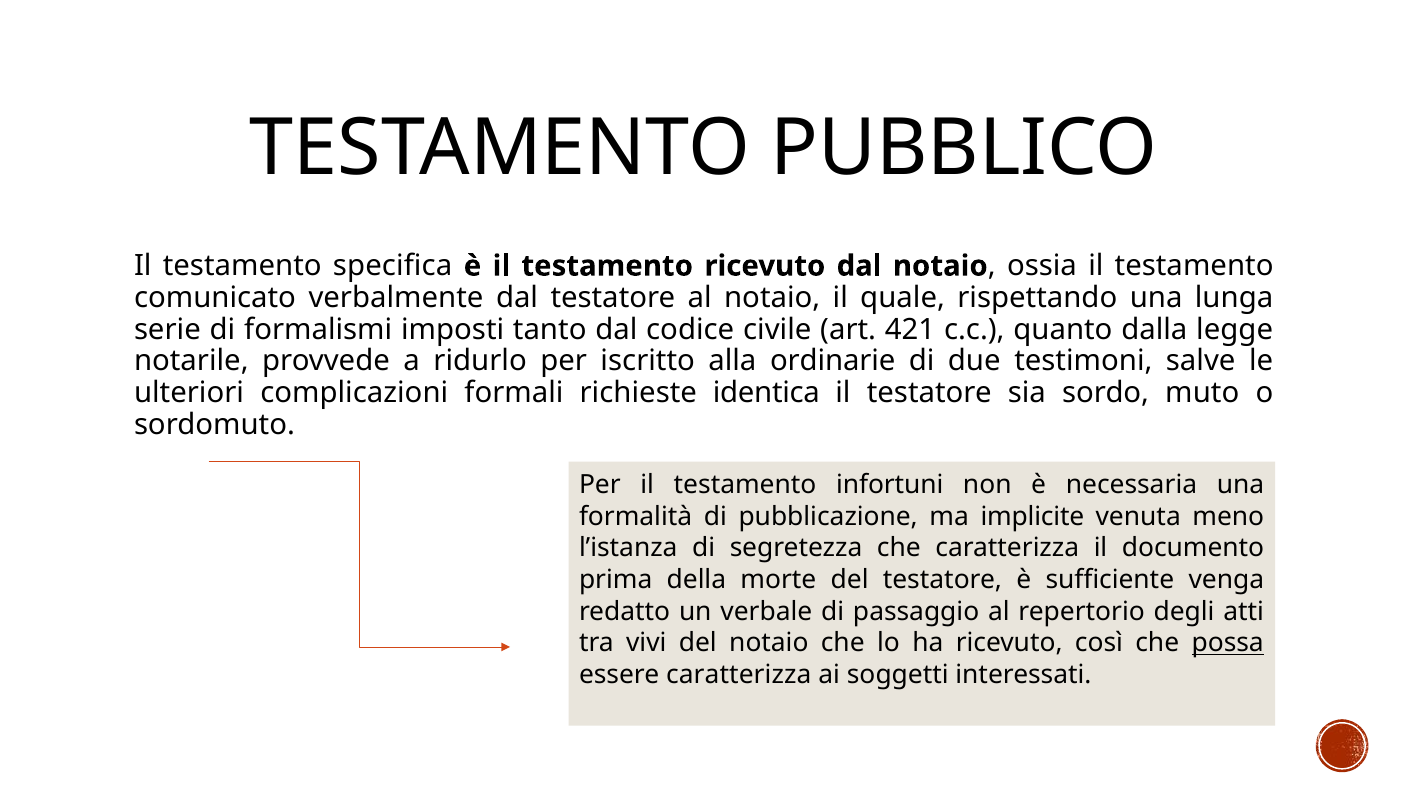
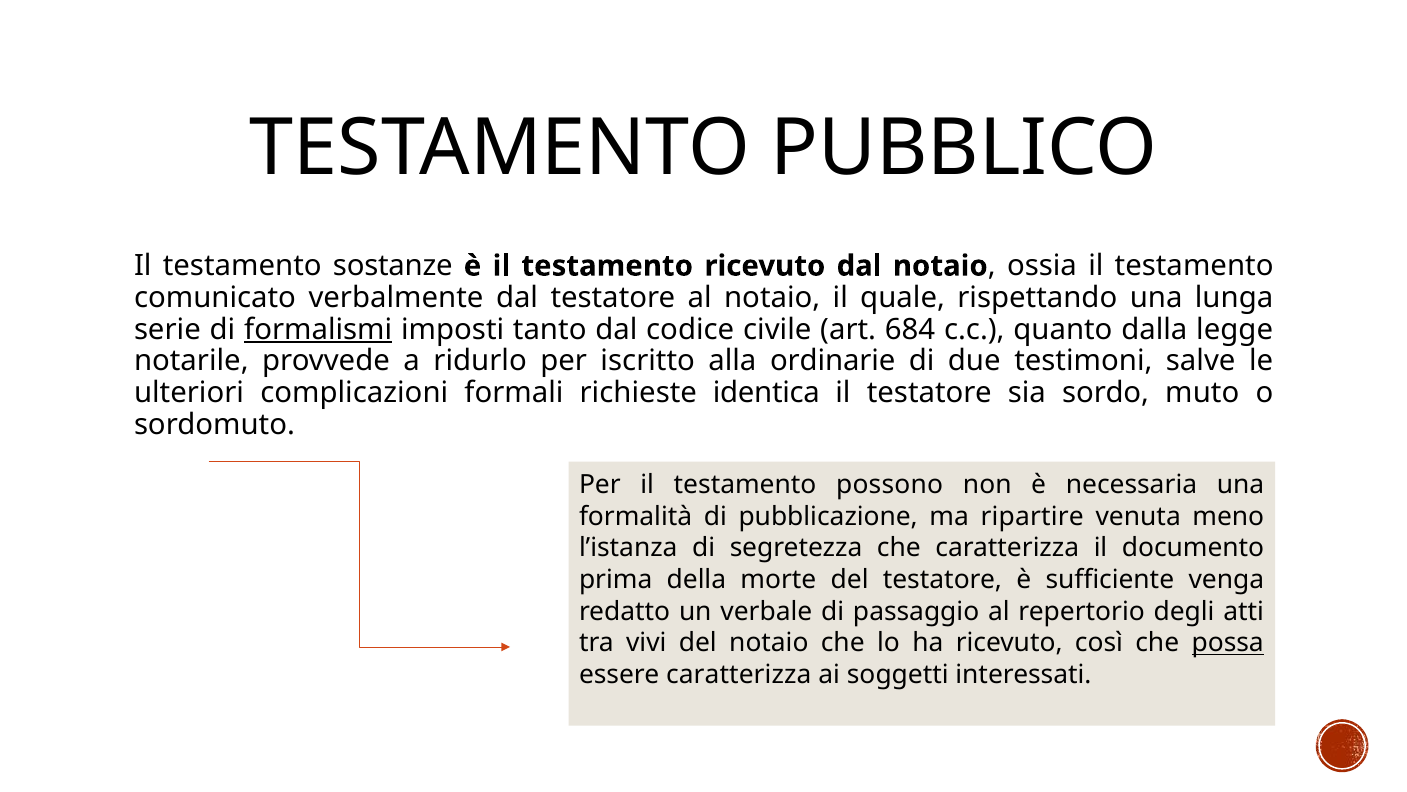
specifica: specifica -> sostanze (393, 266)
formalismi underline: none -> present (318, 329)
421: 421 -> 684 (910, 329)
infortuni: infortuni -> possono (890, 484)
implicite: implicite -> ripartire (1032, 516)
